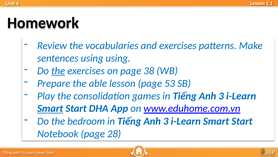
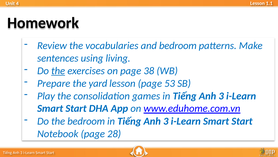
and exercises: exercises -> bedroom (178, 46)
using using: using -> living (118, 58)
able: able -> yard (98, 83)
Smart underline: present -> none (50, 108)
